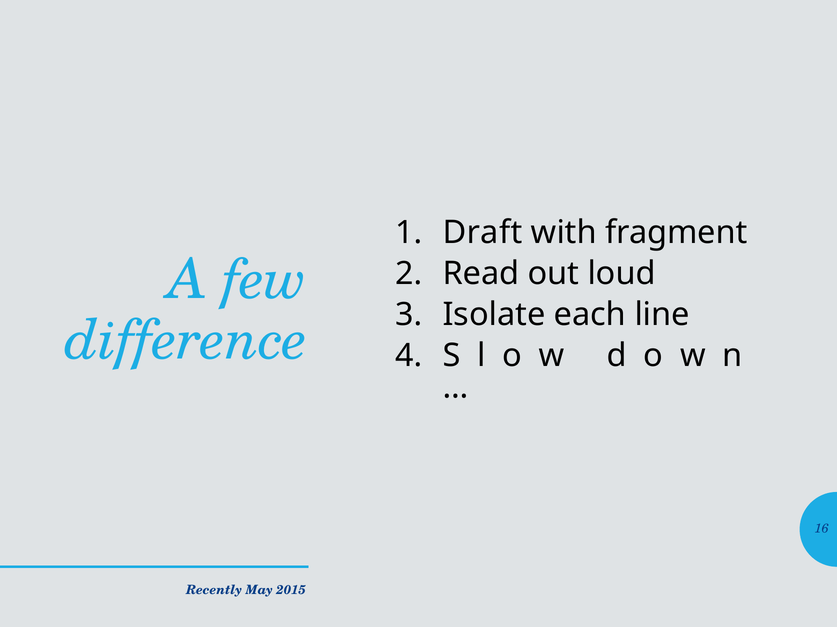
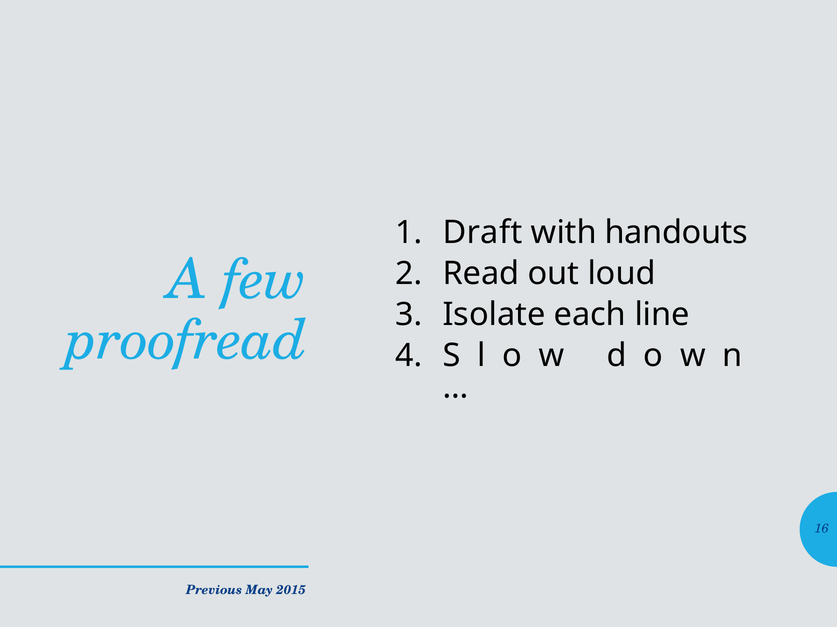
fragment: fragment -> handouts (676, 233)
difference: difference -> proofread (186, 341)
Recently: Recently -> Previous (214, 591)
